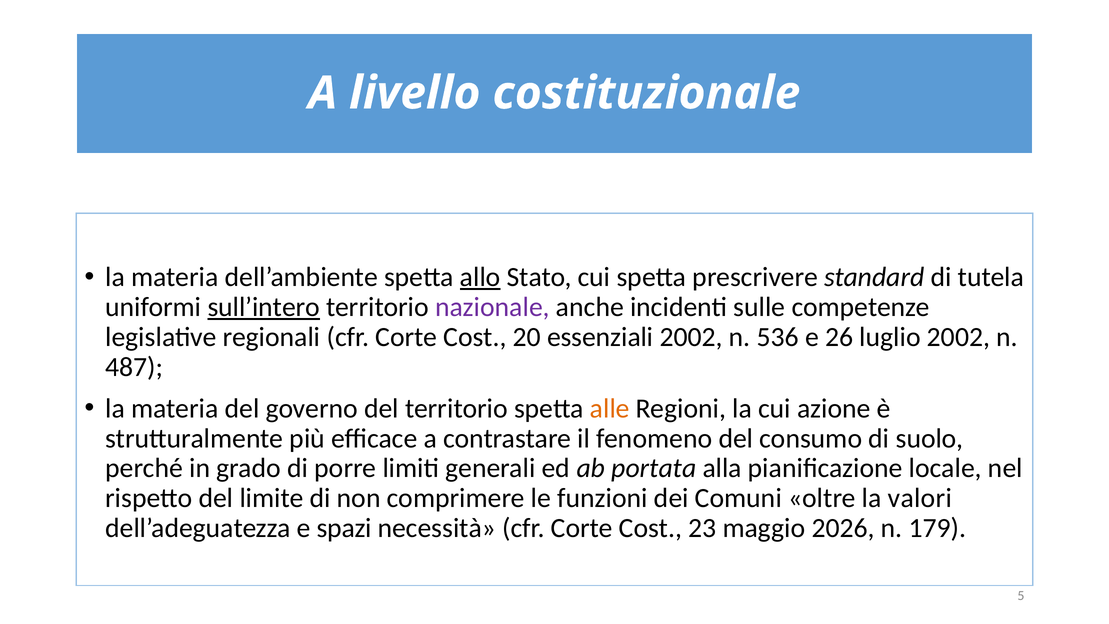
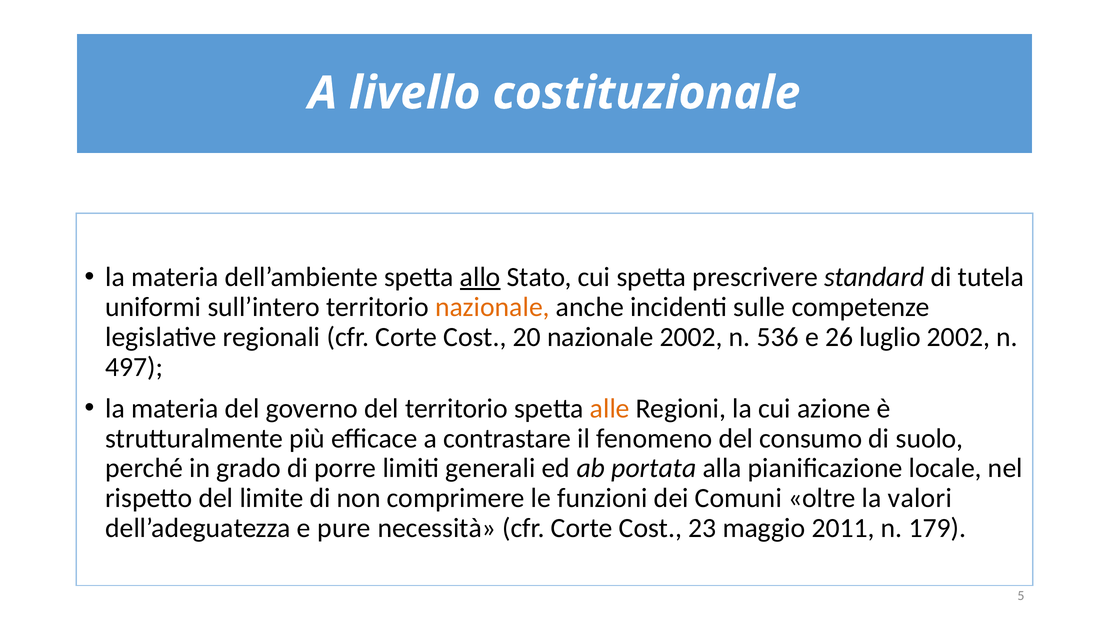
sull’intero underline: present -> none (264, 307)
nazionale colour: purple -> orange (492, 307)
20 essenziali: essenziali -> nazionale (600, 337)
487: 487 -> 497 (134, 367)
spazi: spazi -> pure (344, 528)
2026: 2026 -> 2011 (843, 528)
